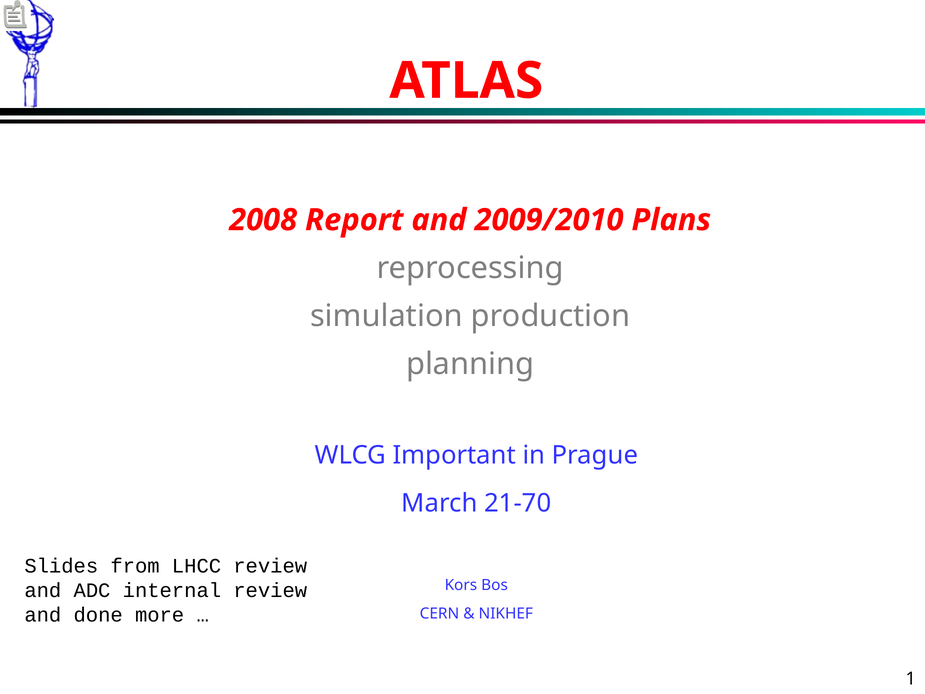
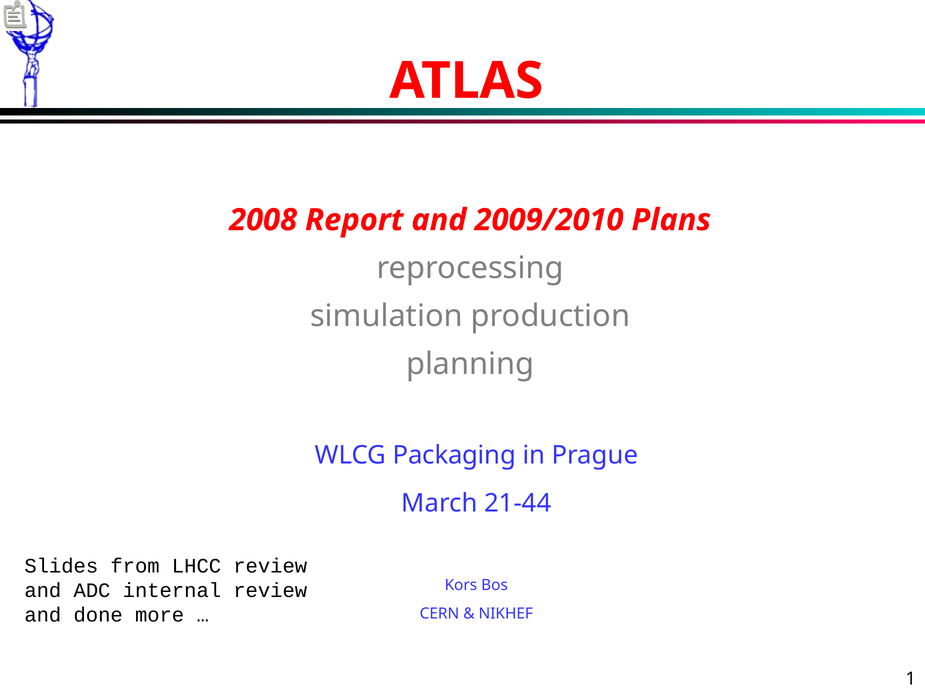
Important: Important -> Packaging (454, 455)
21-70: 21-70 -> 21-44 (518, 503)
